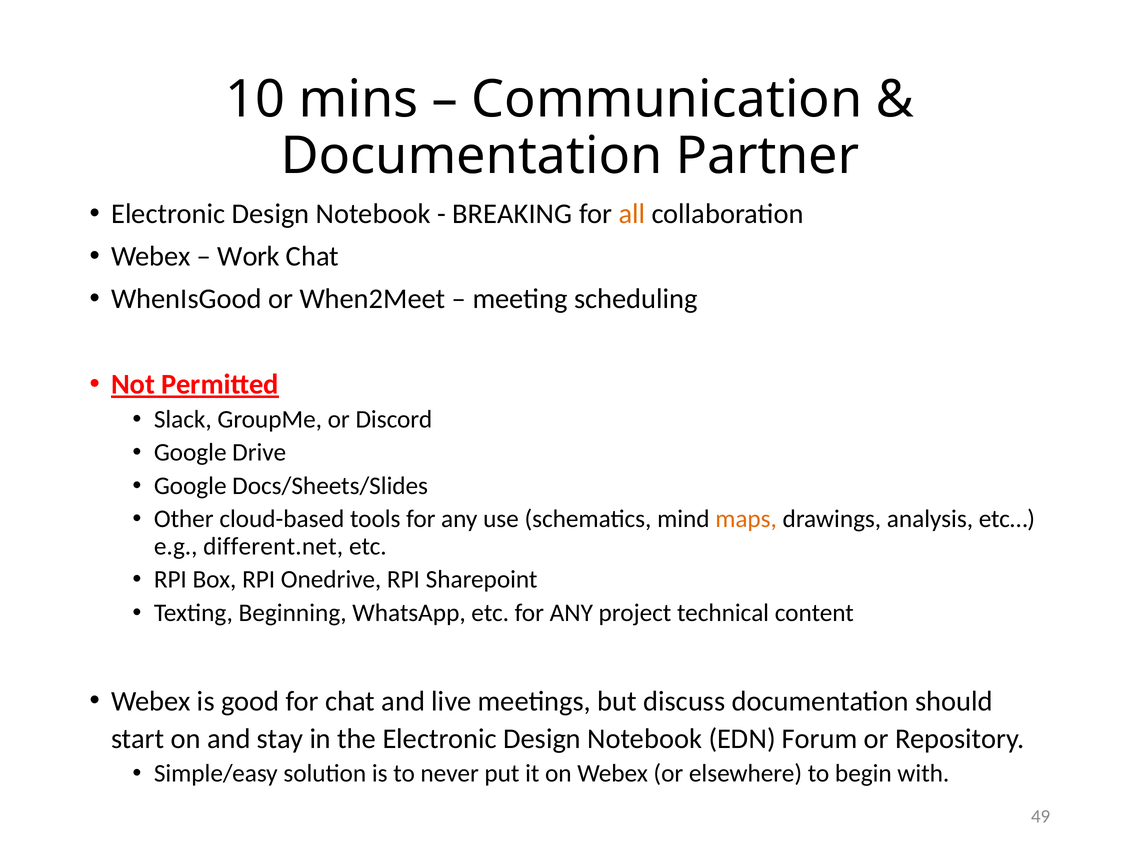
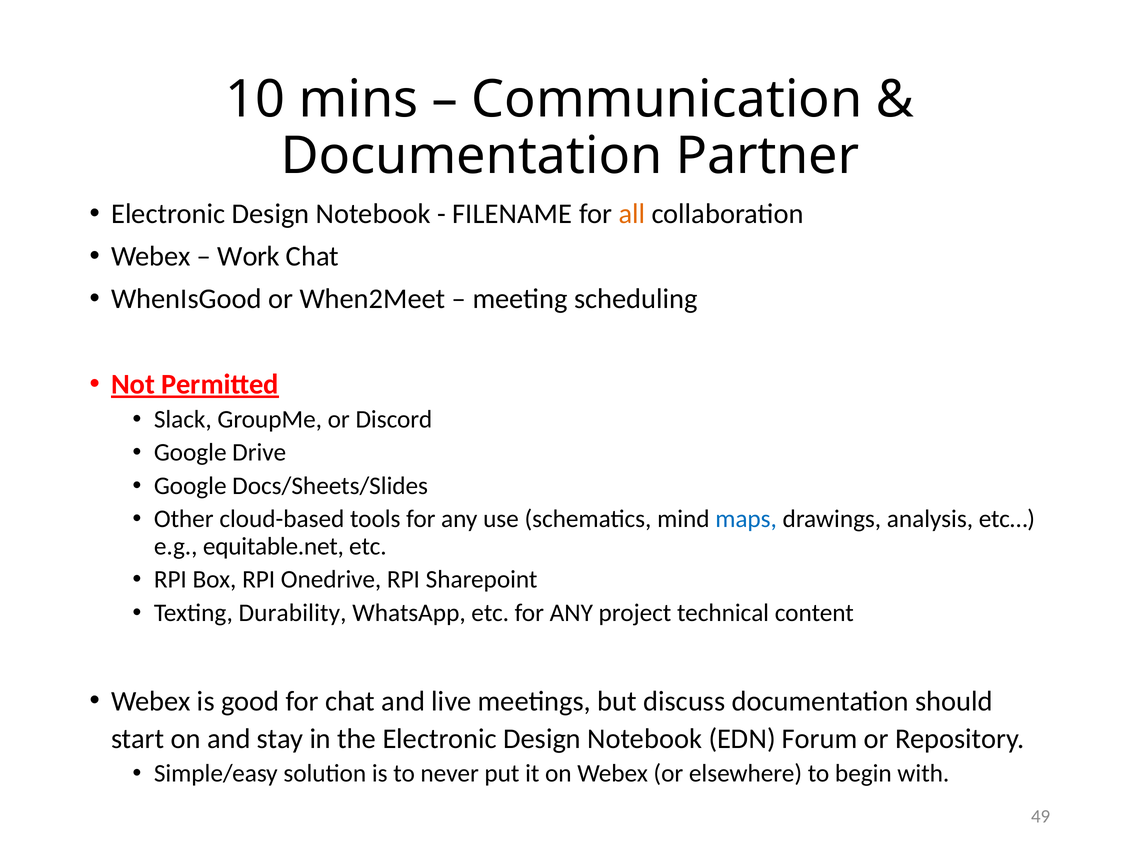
BREAKING: BREAKING -> FILENAME (512, 214)
maps colour: orange -> blue (746, 519)
different.net: different.net -> equitable.net (273, 546)
Beginning: Beginning -> Durability (293, 613)
